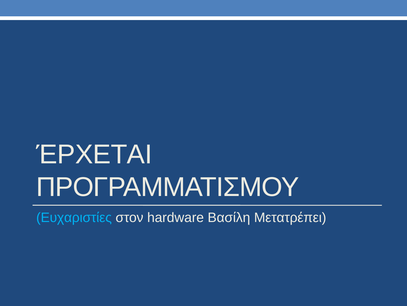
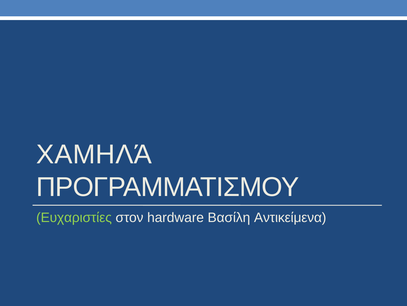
ΈΡΧΕΤΑΙ: ΈΡΧΕΤΑΙ -> ΧΑΜΗΛΆ (94, 154)
Ευχαριστίες colour: light blue -> light green (74, 217)
Μετατρέπει: Μετατρέπει -> Αντικείμενα (290, 217)
